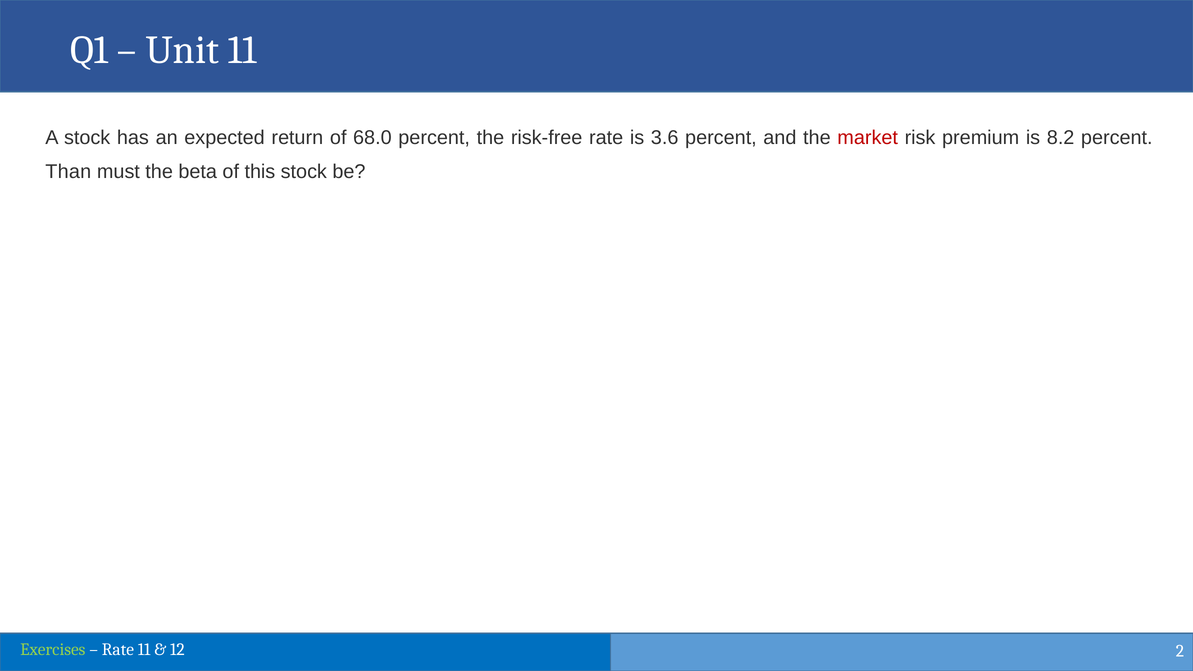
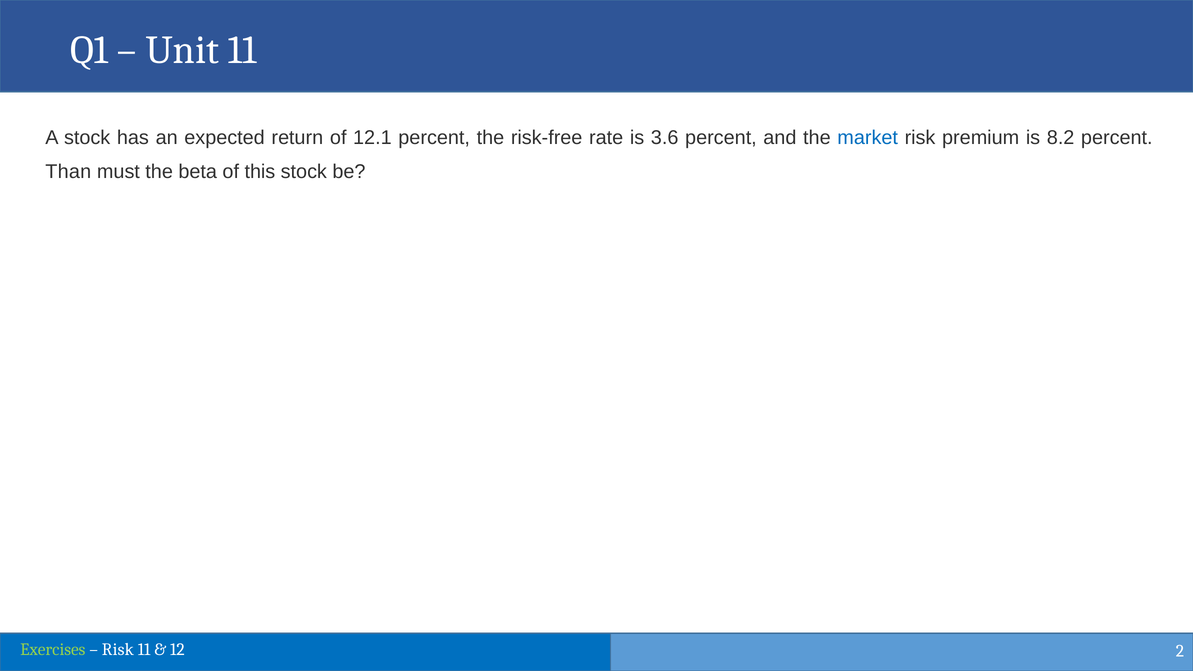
68.0: 68.0 -> 12.1 (372, 138)
market colour: red -> blue (868, 138)
Rate: Rate -> Risk (118, 649)
